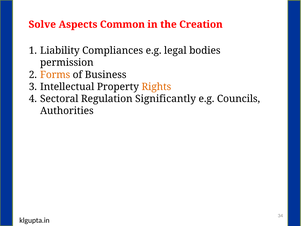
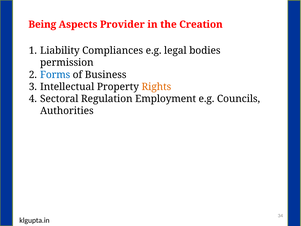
Solve: Solve -> Being (42, 24)
Common: Common -> Provider (122, 24)
Forms colour: orange -> blue (55, 75)
Significantly: Significantly -> Employment (166, 99)
